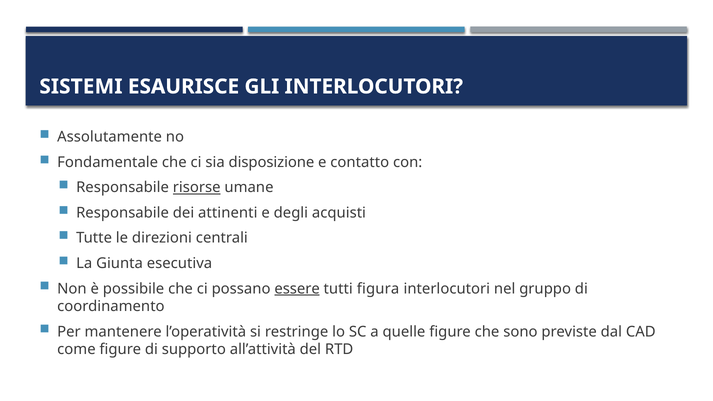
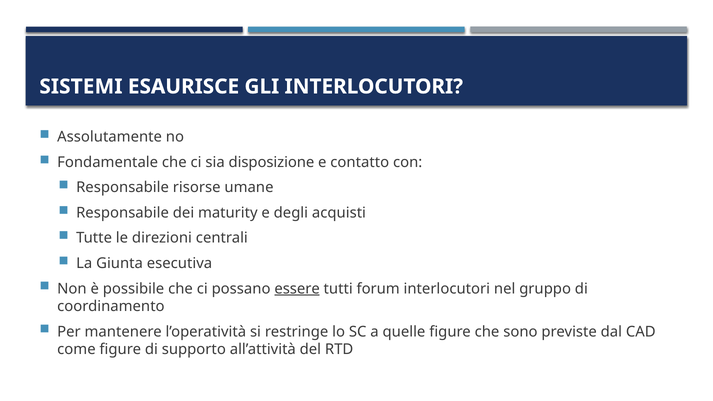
risorse underline: present -> none (197, 188)
attinenti: attinenti -> maturity (228, 213)
figura: figura -> forum (378, 289)
